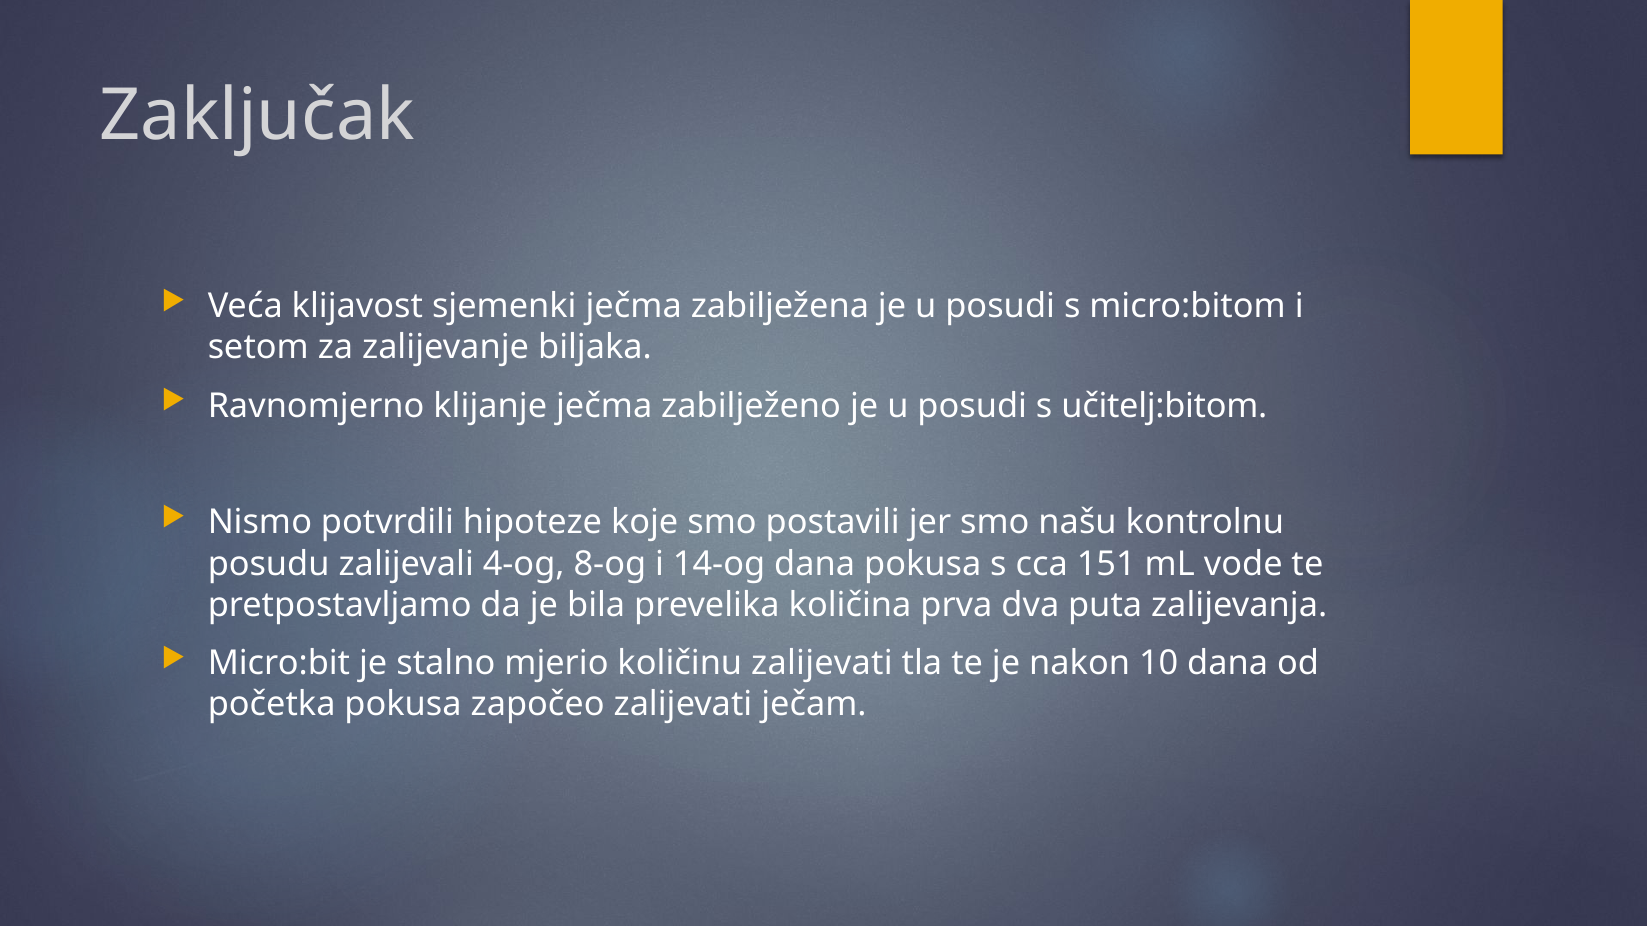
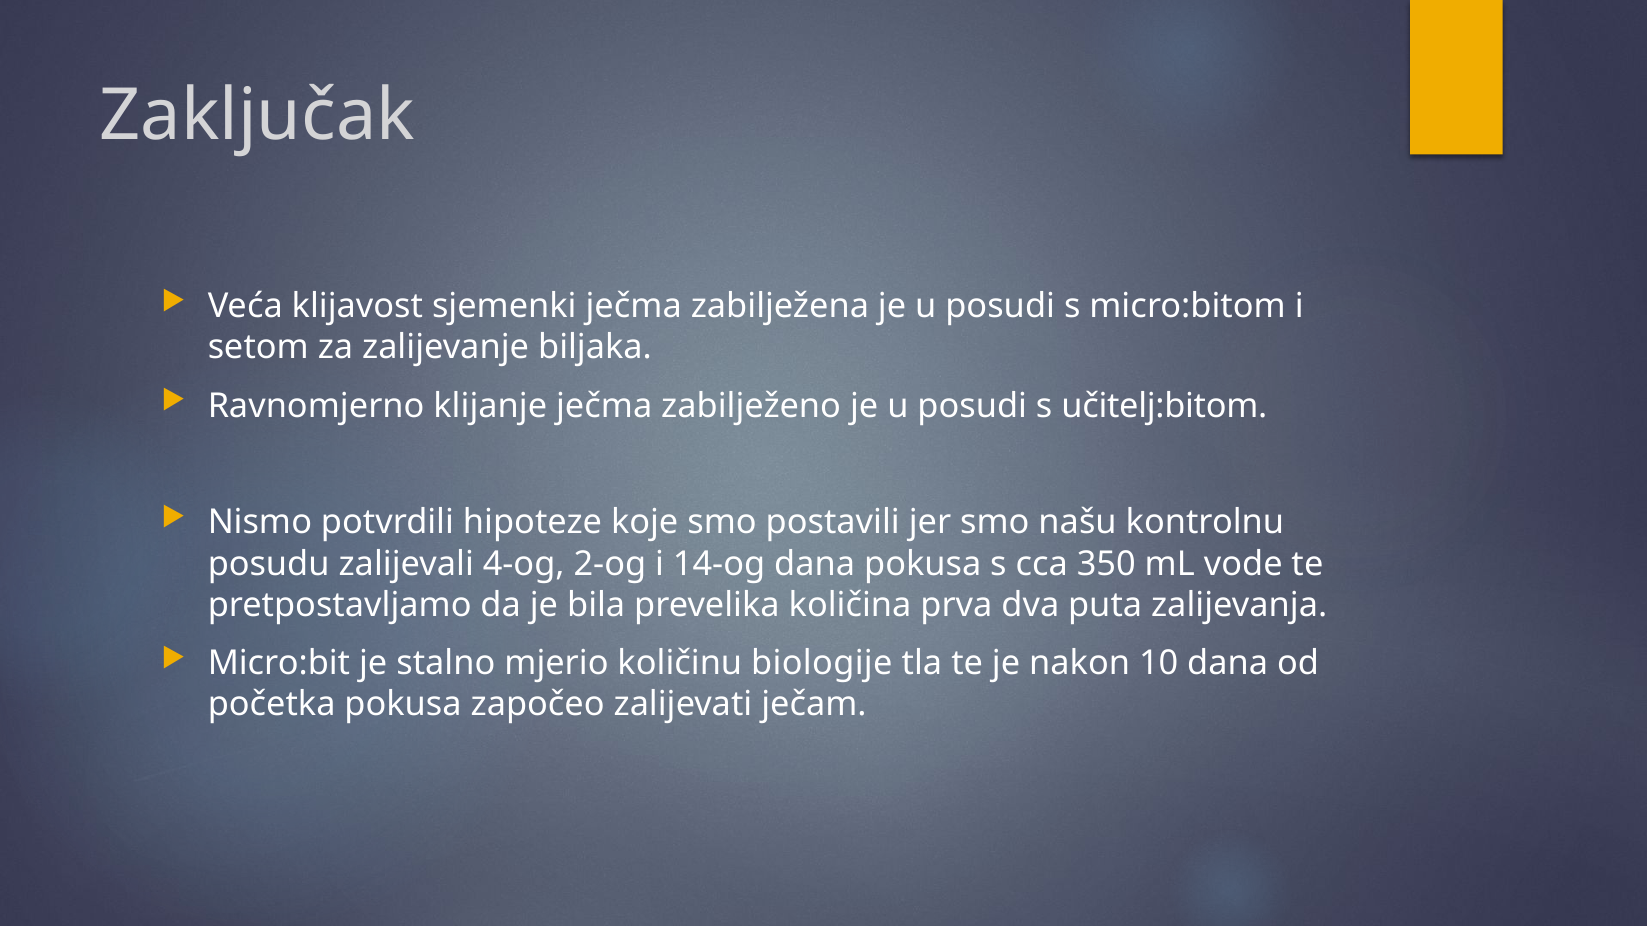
8-og: 8-og -> 2-og (610, 564)
151: 151 -> 350 (1106, 564)
količinu zalijevati: zalijevati -> biologije (822, 664)
